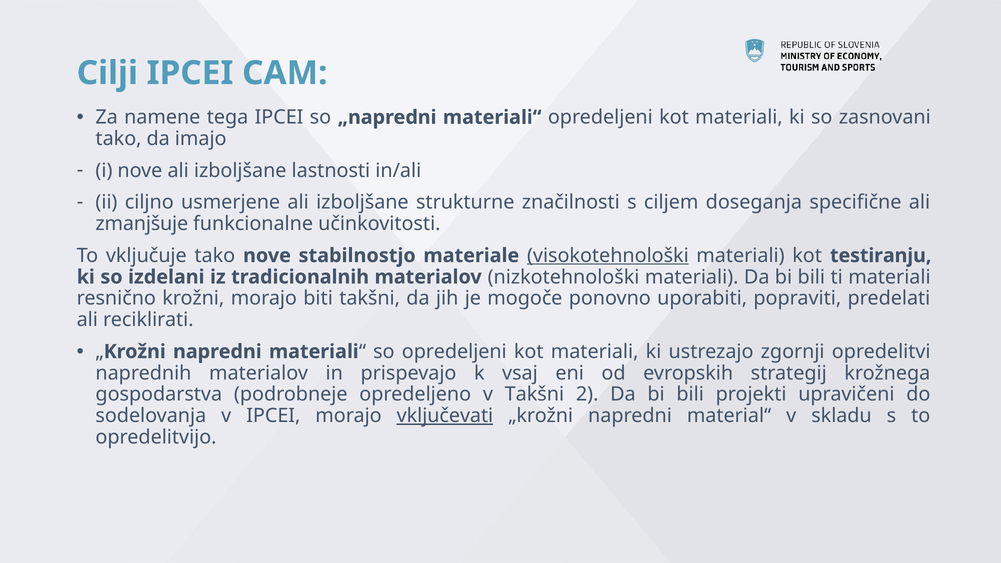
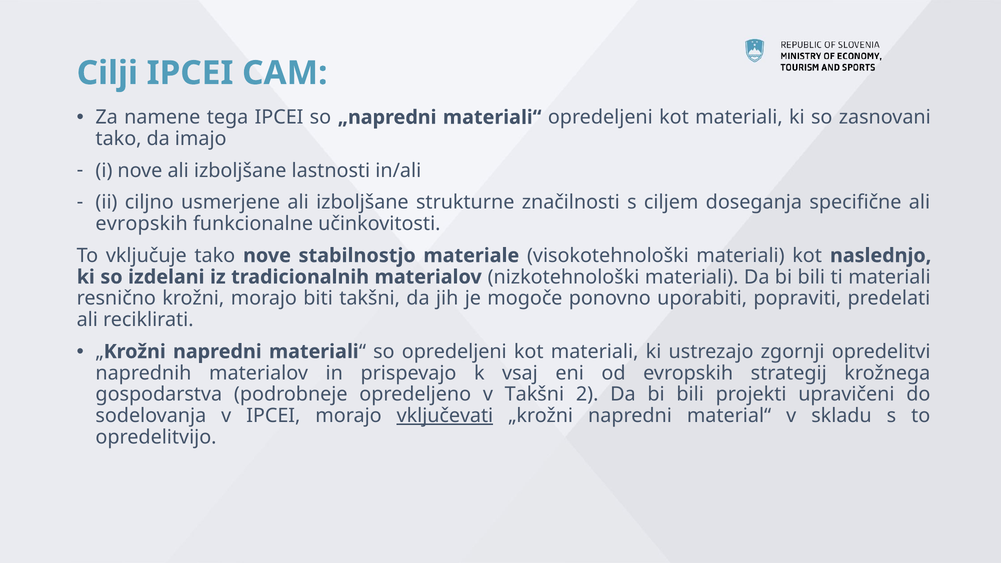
zmanjšuje: zmanjšuje -> evropskih (142, 224)
visokotehnološki underline: present -> none (608, 256)
testiranju: testiranju -> naslednjo (881, 256)
